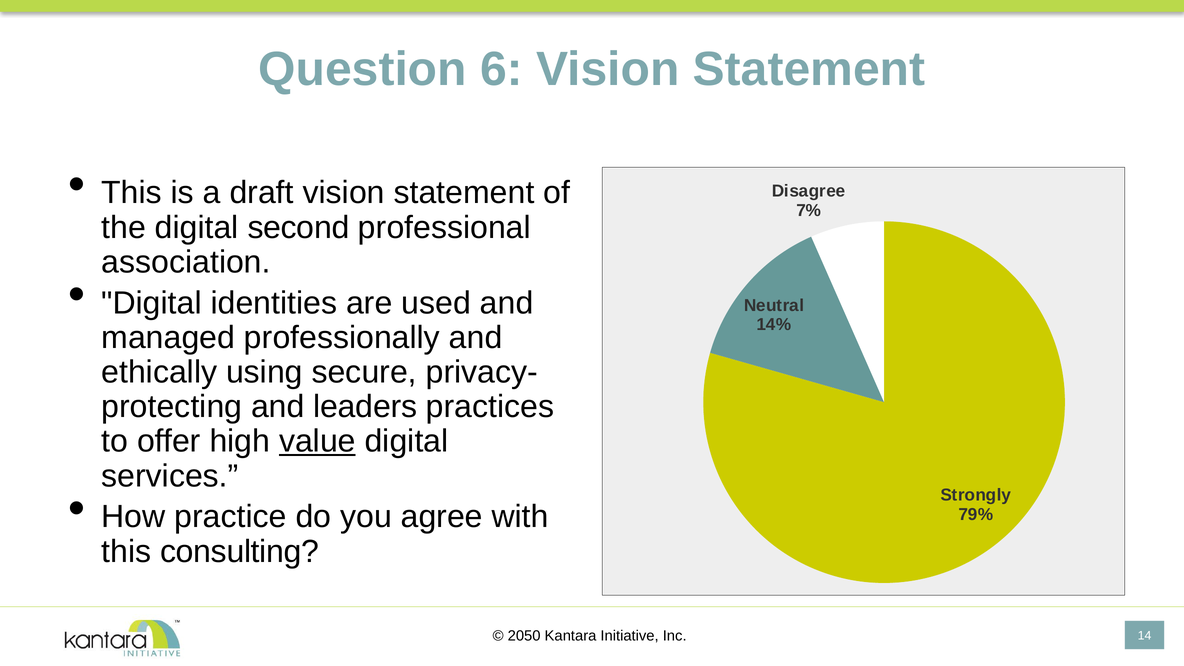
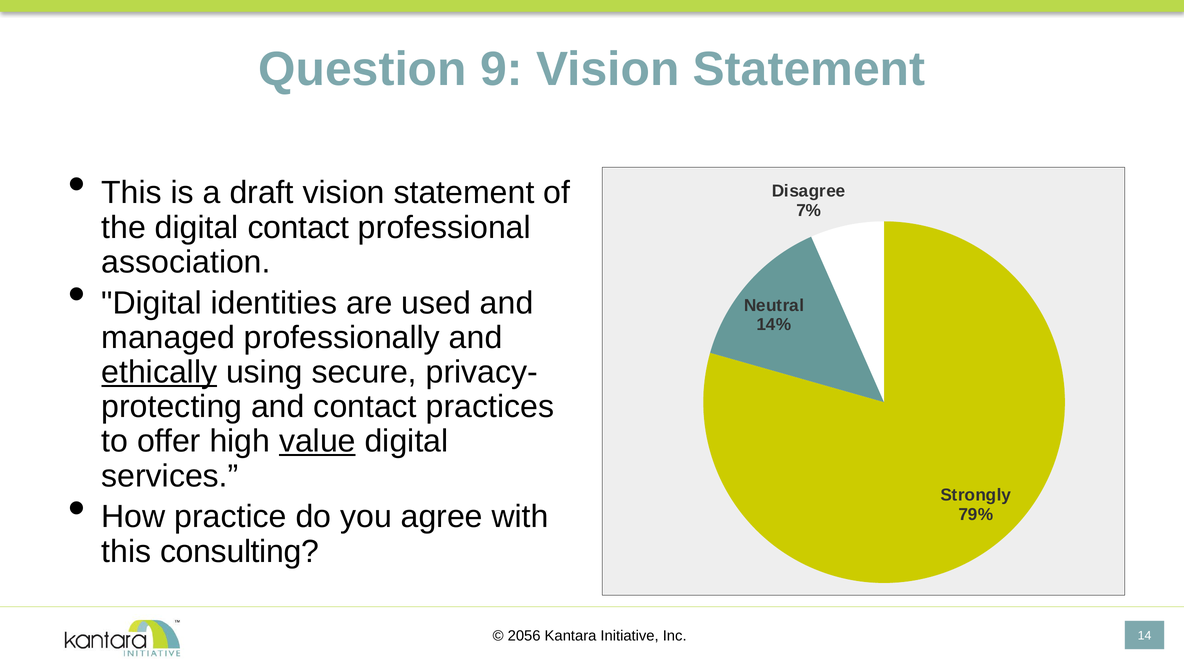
6: 6 -> 9 (501, 69)
digital second: second -> contact (298, 227)
ethically underline: none -> present (159, 372)
and leaders: leaders -> contact (365, 407)
2050: 2050 -> 2056 (524, 636)
